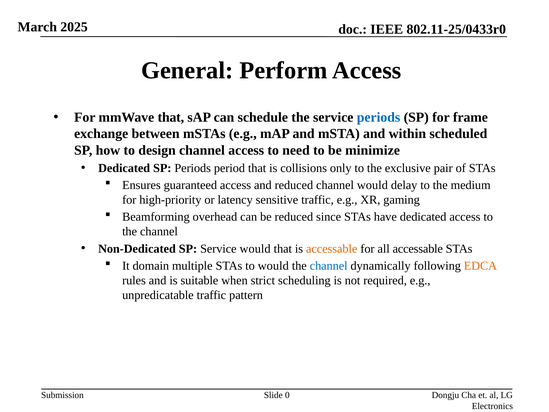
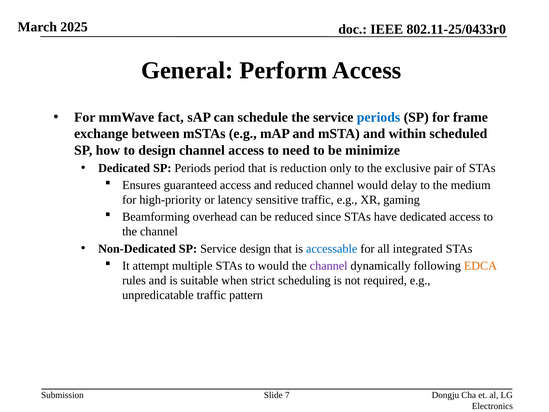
mmWave that: that -> fact (171, 117)
collisions: collisions -> reduction (304, 168)
Service would: would -> design (255, 248)
accessable colour: orange -> blue (332, 248)
all accessable: accessable -> integrated (418, 248)
domain: domain -> attempt (151, 266)
channel colour: blue -> purple (329, 266)
0: 0 -> 7 (287, 395)
